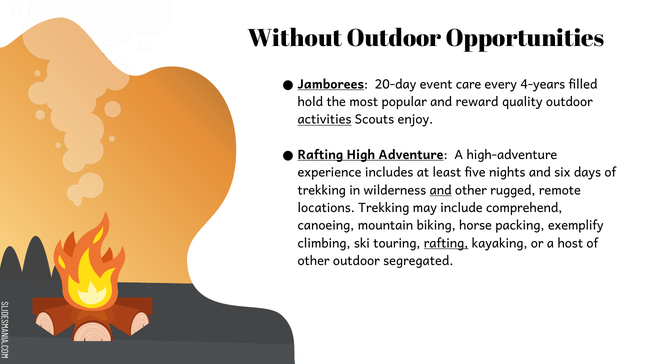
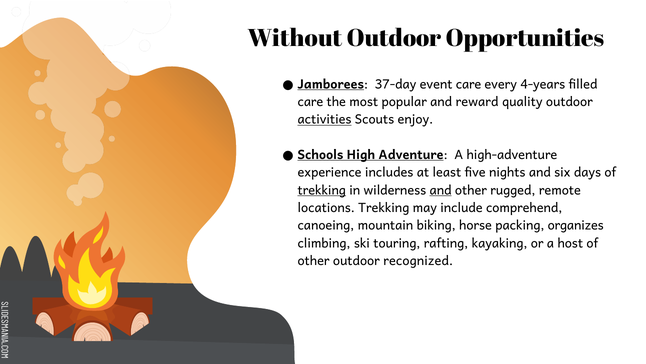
20-day: 20-day -> 37-day (396, 84)
hold: hold -> care (310, 102)
Rafting: Rafting -> Schools (320, 155)
trekking underline: none -> present (322, 190)
exemplify: exemplify -> organizes (576, 225)
rafting underline: present -> none (446, 243)
segregated: segregated -> recognized (418, 261)
